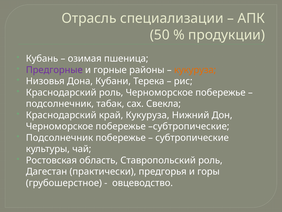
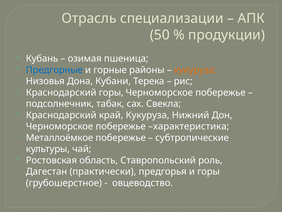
Предгорные colour: purple -> blue (54, 70)
Краснодарский роль: роль -> горы (111, 92)
побережье субтропические: субтропические -> характеристика (189, 126)
Подсолнечник: Подсолнечник -> Металлоёмкое (60, 137)
